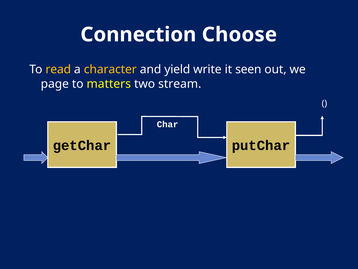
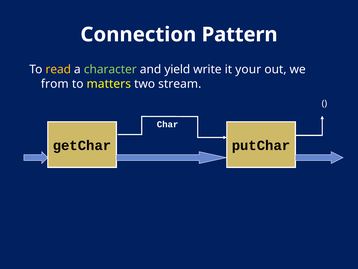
Choose: Choose -> Pattern (240, 35)
character colour: yellow -> light green (110, 69)
seen: seen -> your (248, 69)
page: page -> from (55, 84)
